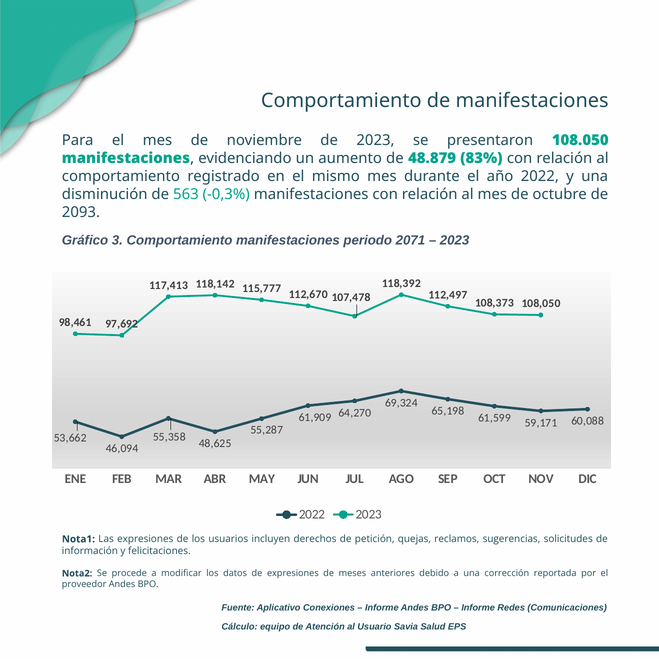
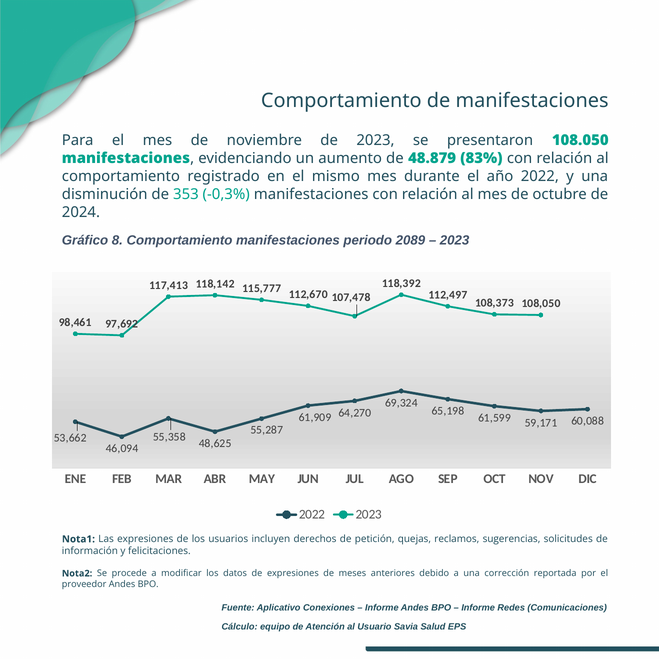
563: 563 -> 353 (186, 194)
2093: 2093 -> 2024 (81, 212)
3: 3 -> 8 (117, 240)
2071: 2071 -> 2089 (410, 240)
